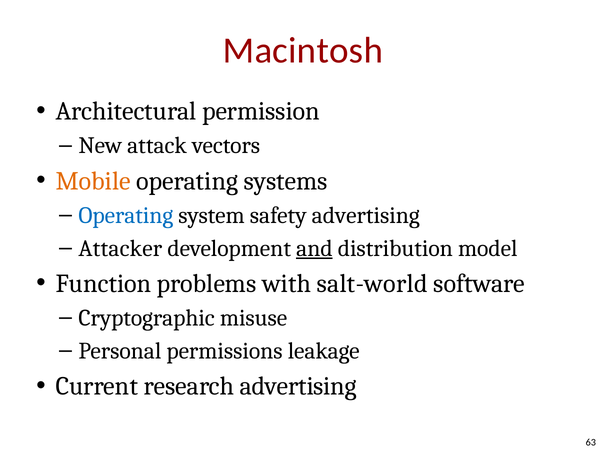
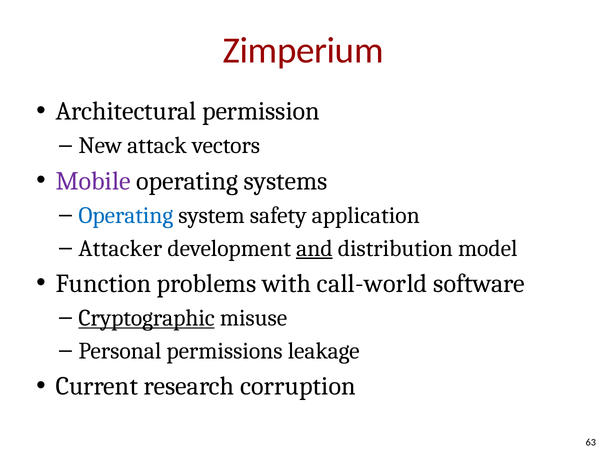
Macintosh: Macintosh -> Zimperium (303, 51)
Mobile colour: orange -> purple (93, 181)
safety advertising: advertising -> application (366, 216)
salt-world: salt-world -> call-world (372, 284)
Cryptographic underline: none -> present (147, 318)
research advertising: advertising -> corruption (298, 387)
